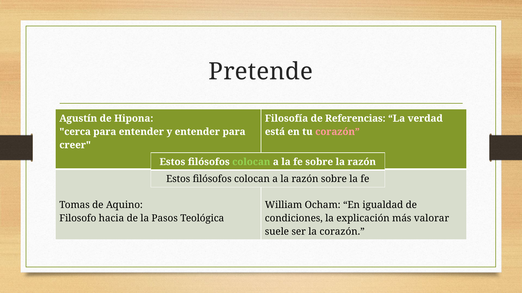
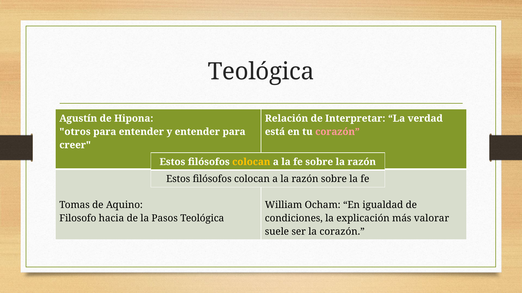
Pretende: Pretende -> Teológica (261, 72)
Filosofía: Filosofía -> Relación (287, 119)
Referencias: Referencias -> Interpretar (355, 119)
cerca: cerca -> otros (75, 132)
colocan colour: light green -> yellow (251, 162)
